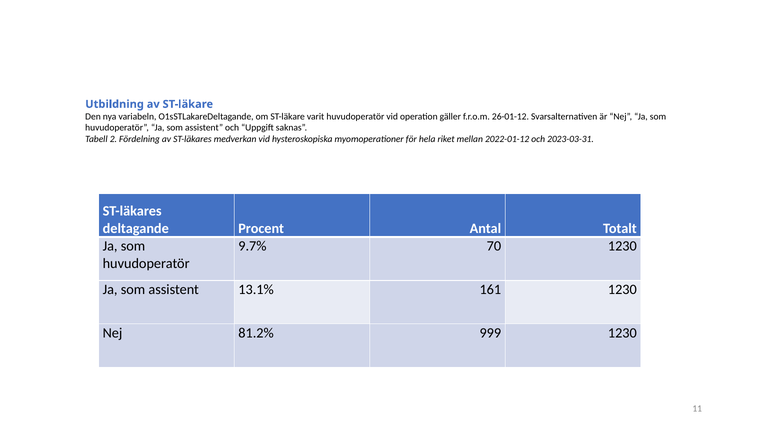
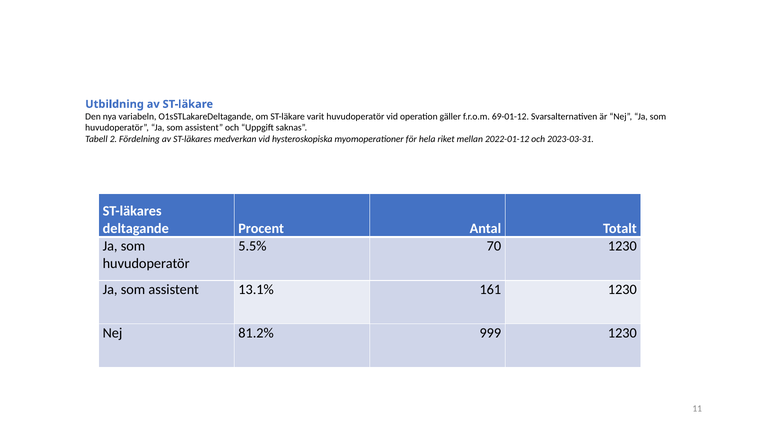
26-01-12: 26-01-12 -> 69-01-12 (510, 116)
9.7%: 9.7% -> 5.5% (252, 246)
